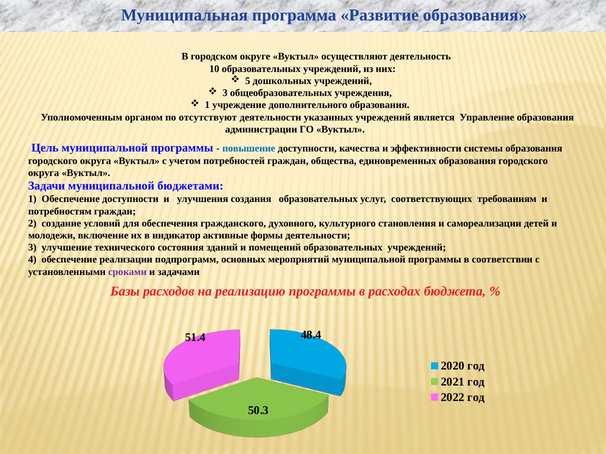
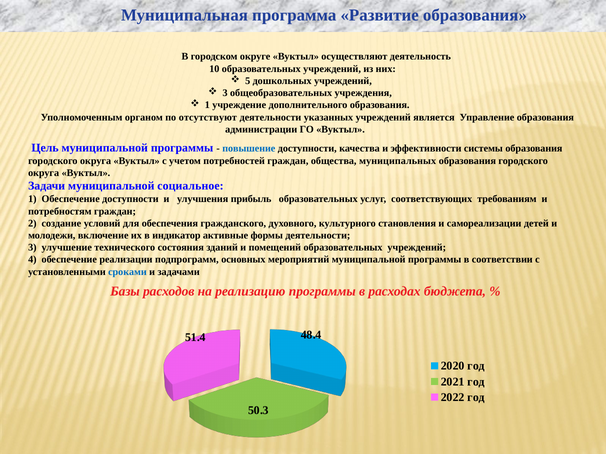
единовременных: единовременных -> муниципальных (398, 161)
бюджетами: бюджетами -> социальное (191, 186)
создания: создания -> прибыль (251, 199)
сроками colour: purple -> blue (127, 272)
